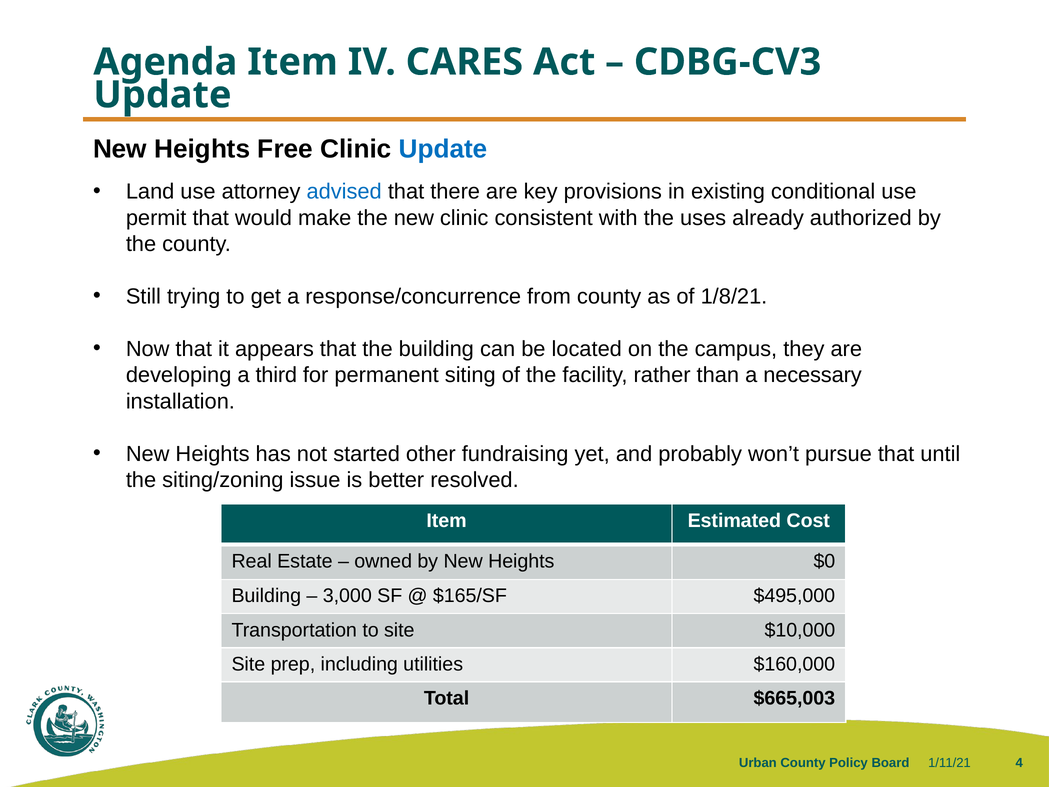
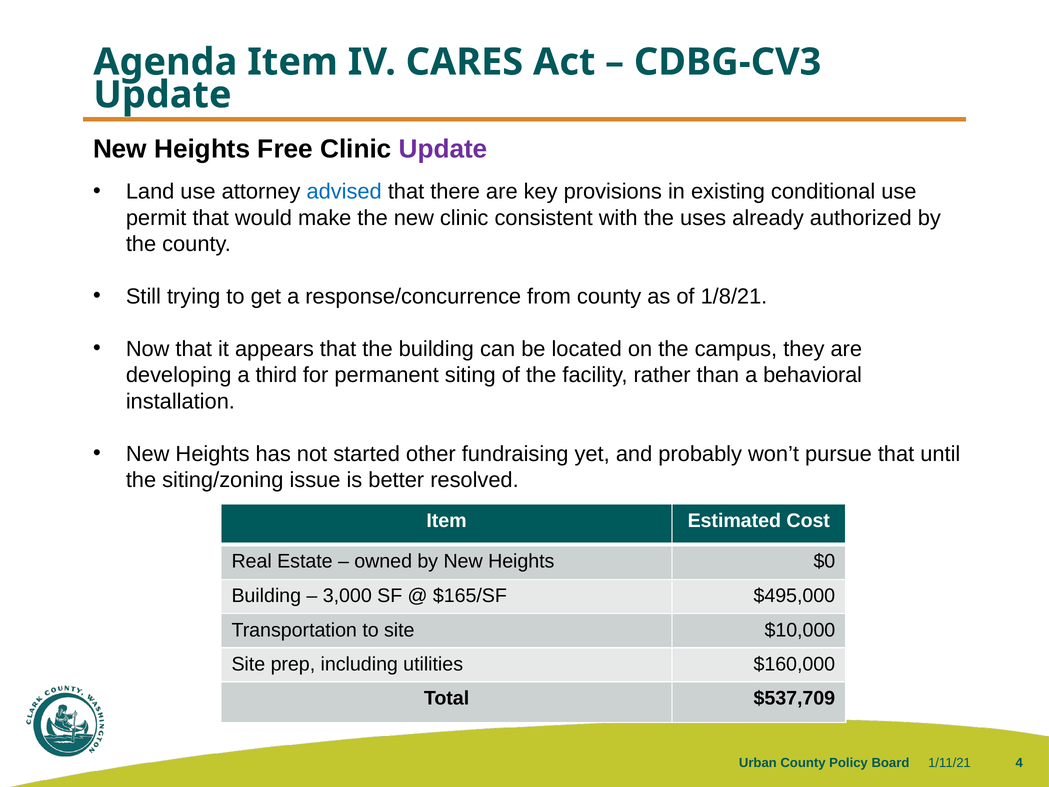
Update colour: blue -> purple (443, 149)
necessary: necessary -> behavioral (813, 375)
$665,003: $665,003 -> $537,709 (794, 698)
